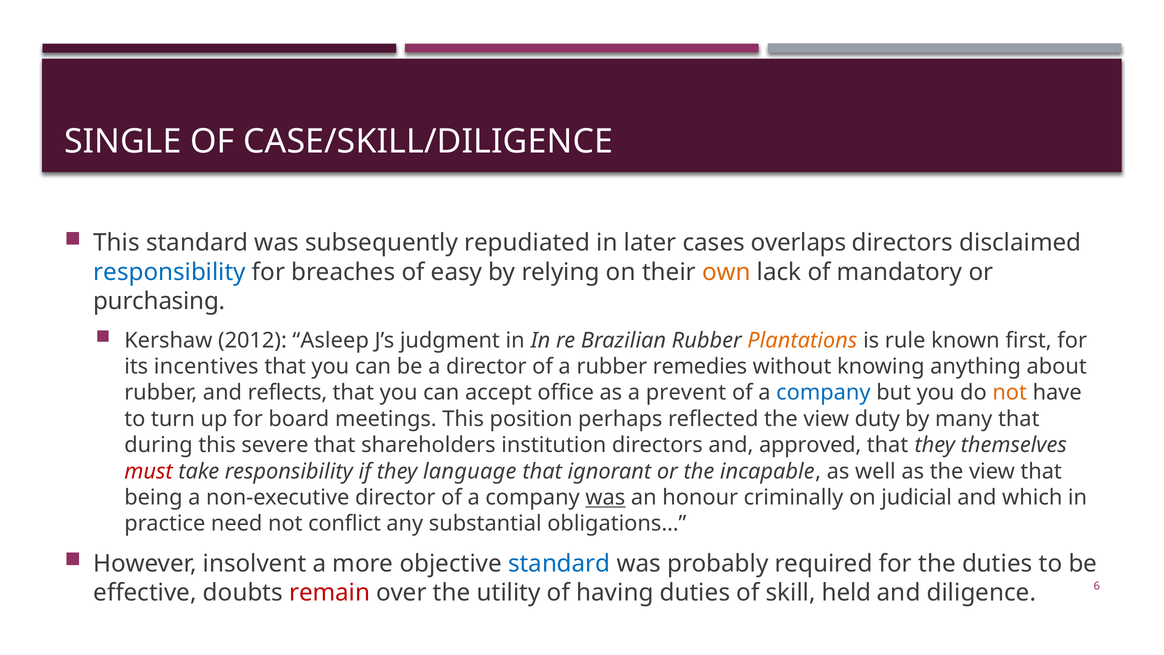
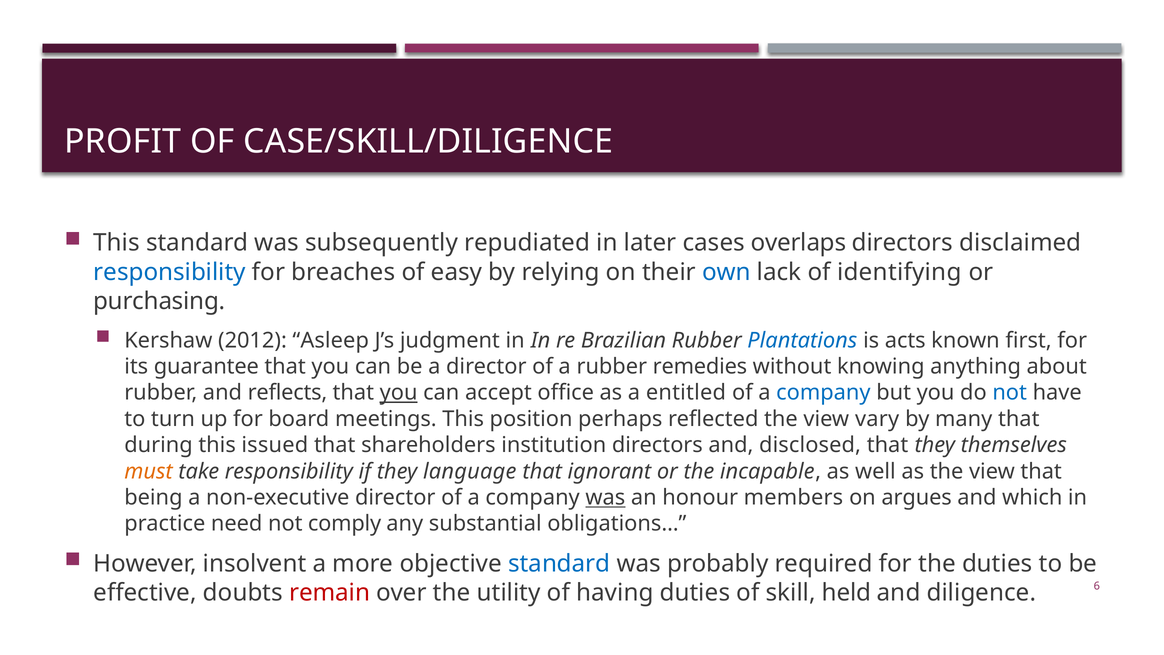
SINGLE: SINGLE -> PROFIT (123, 141)
own colour: orange -> blue (726, 272)
mandatory: mandatory -> identifying (899, 272)
Plantations colour: orange -> blue (802, 340)
rule: rule -> acts (905, 340)
incentives: incentives -> guarantee (206, 366)
you underline: none -> present (399, 393)
prevent: prevent -> entitled (686, 393)
not colour: orange -> blue (1010, 393)
duty: duty -> vary (877, 419)
severe: severe -> issued (275, 445)
approved: approved -> disclosed (810, 445)
must colour: red -> orange (149, 471)
criminally: criminally -> members (793, 497)
judicial: judicial -> argues (917, 497)
conflict: conflict -> comply (345, 524)
